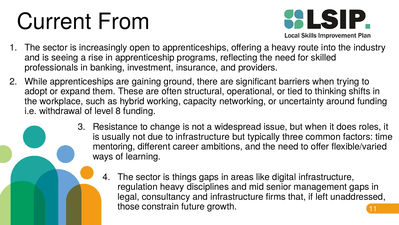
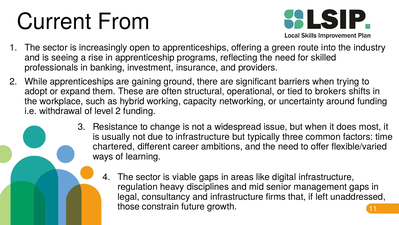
a heavy: heavy -> green (284, 48)
thinking: thinking -> brokers (331, 91)
level 8: 8 -> 2 (118, 111)
roles: roles -> most (370, 127)
mentoring: mentoring -> chartered (114, 146)
things: things -> viable (184, 177)
